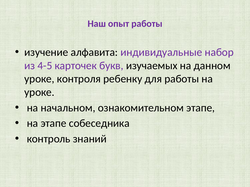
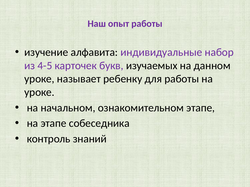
контроля: контроля -> называет (79, 79)
